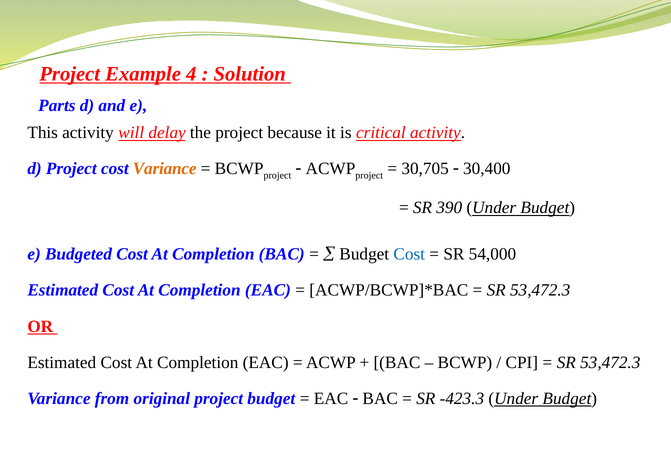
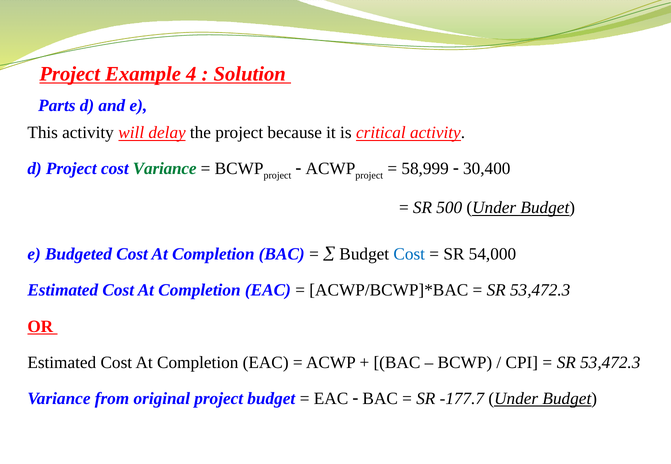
Variance colour: orange -> green (165, 169)
30,705: 30,705 -> 58,999 (425, 169)
390: 390 -> 500 (449, 208)
-423.3: -423.3 -> -177.7 (462, 399)
